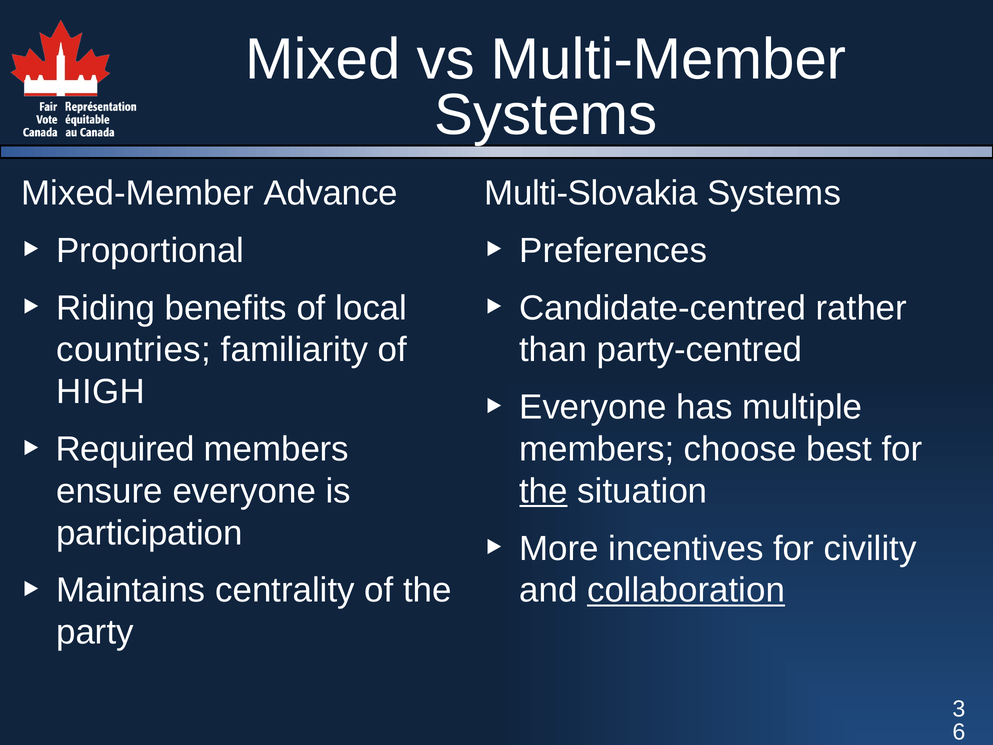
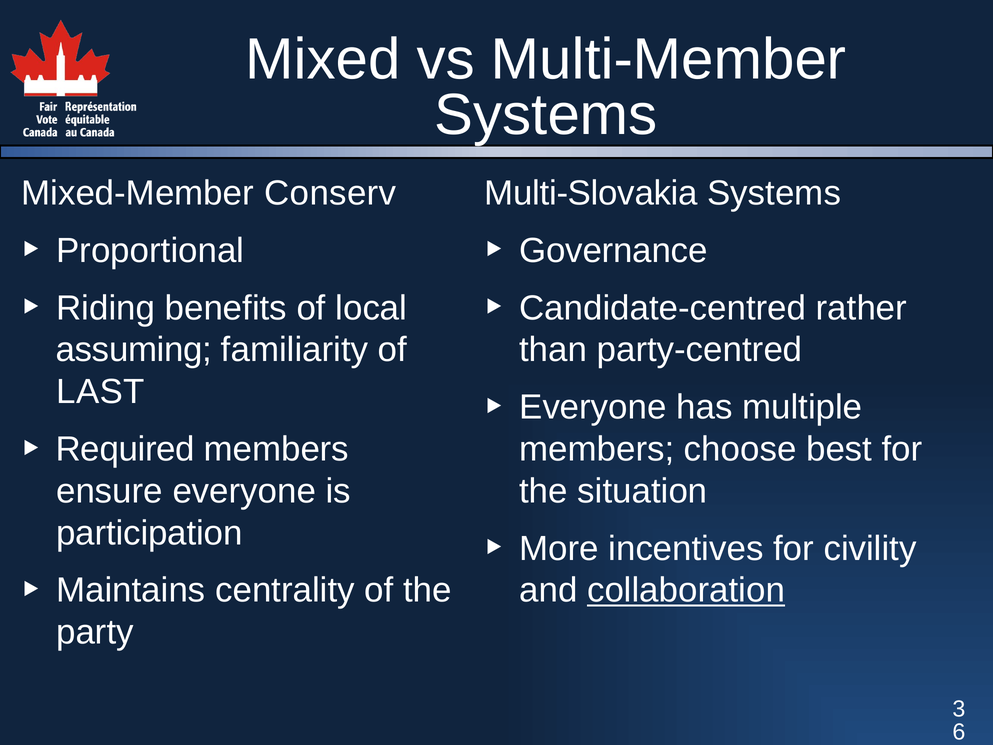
Advance: Advance -> Conserv (330, 193)
Preferences: Preferences -> Governance (613, 251)
countries: countries -> assuming (134, 350)
HIGH: HIGH -> LAST (101, 392)
the underline: present -> none (544, 491)
